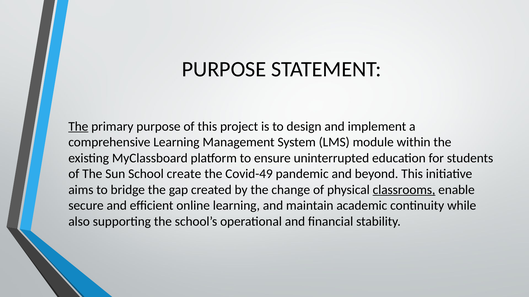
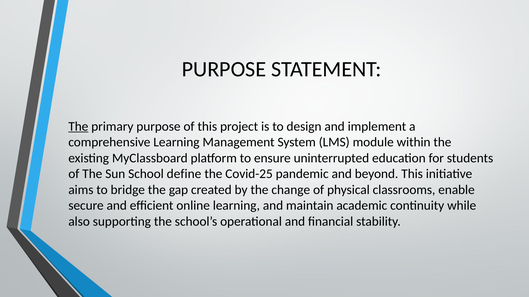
create: create -> define (184, 174)
Covid-49: Covid-49 -> Covid-25 (249, 174)
classrooms underline: present -> none (404, 190)
